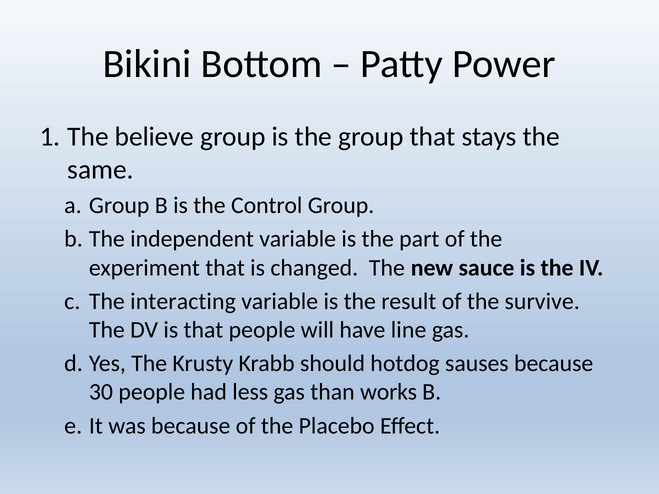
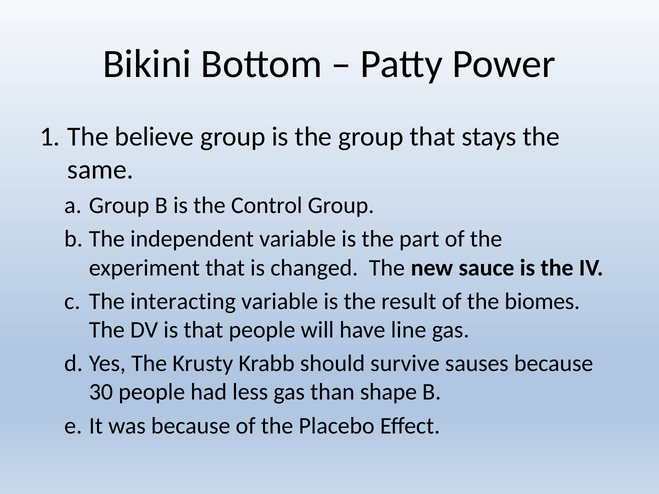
survive: survive -> biomes (542, 301)
hotdog: hotdog -> survive (405, 364)
works: works -> shape (389, 392)
